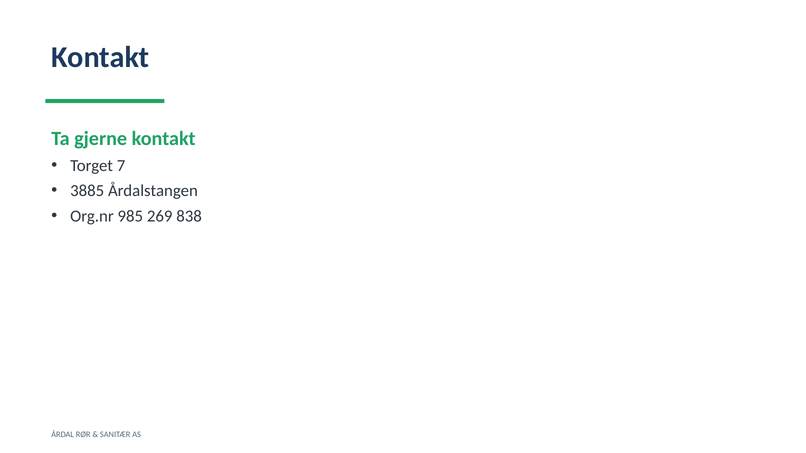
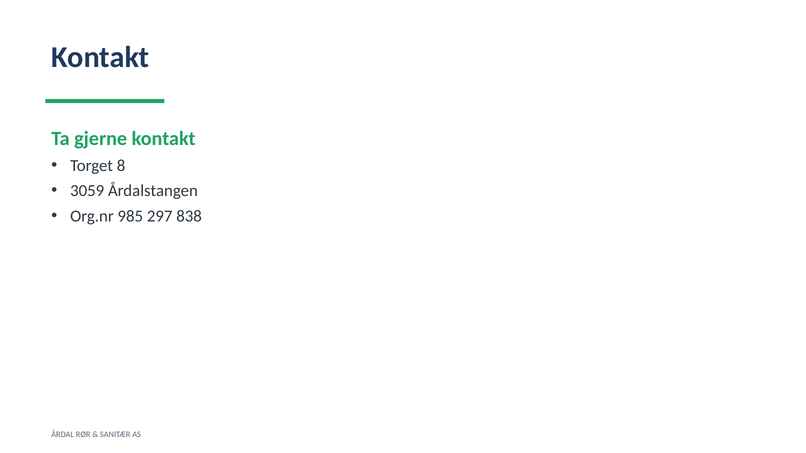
7: 7 -> 8 (121, 166)
3885: 3885 -> 3059 (87, 191)
269: 269 -> 297 (160, 216)
